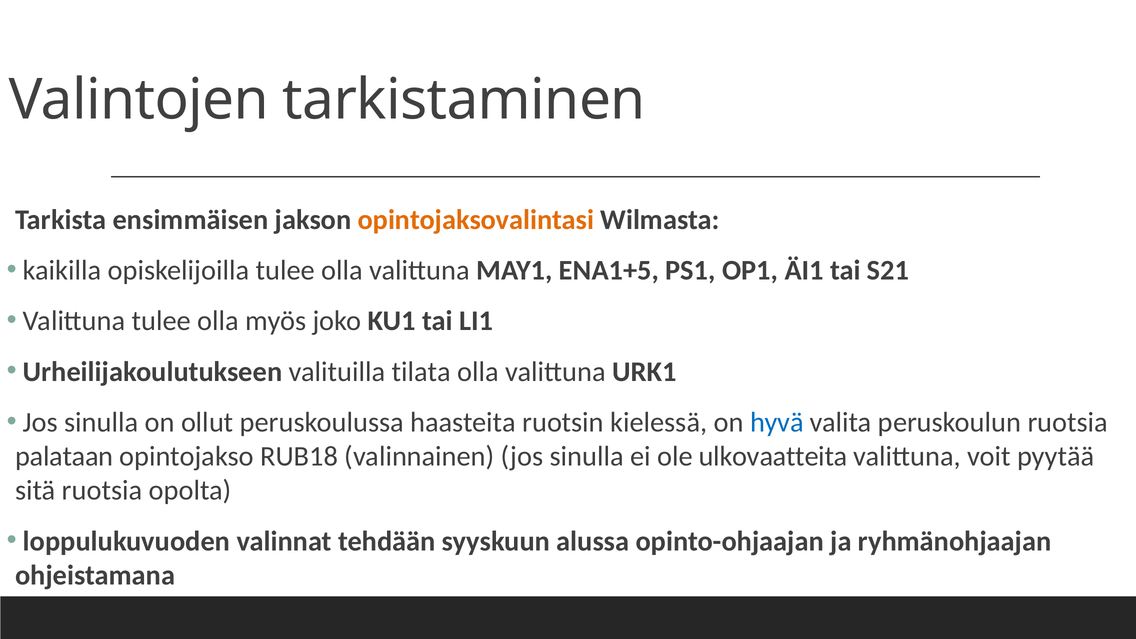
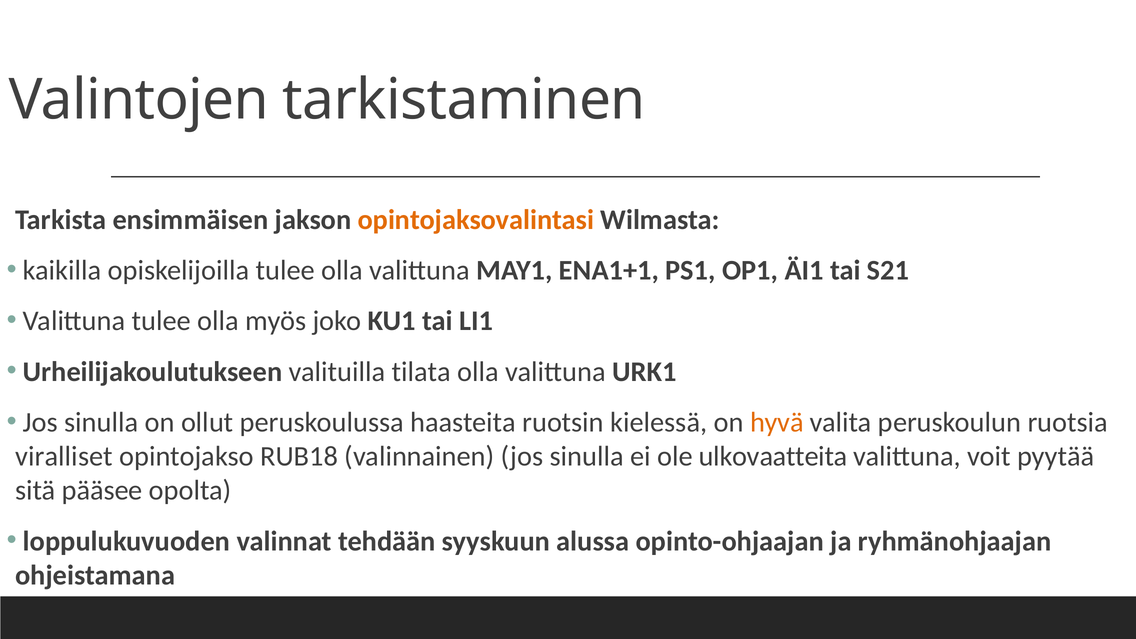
ENA1+5: ENA1+5 -> ENA1+1 (609, 270)
hyvä colour: blue -> orange (777, 422)
palataan: palataan -> viralliset (64, 456)
sitä ruotsia: ruotsia -> pääsee (102, 490)
